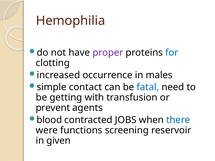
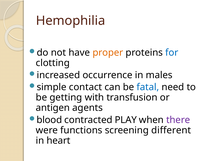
proper colour: purple -> orange (108, 53)
prevent: prevent -> antigen (53, 108)
JOBS: JOBS -> PLAY (126, 120)
there colour: blue -> purple (178, 120)
reservoir: reservoir -> different (171, 130)
given: given -> heart (59, 141)
